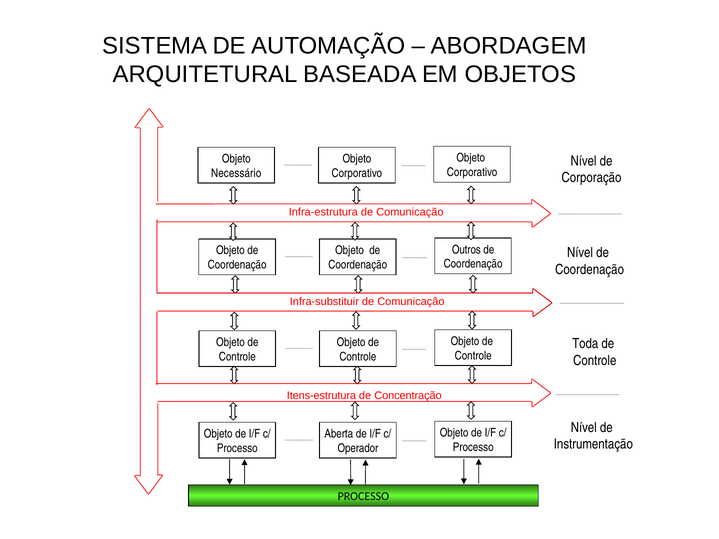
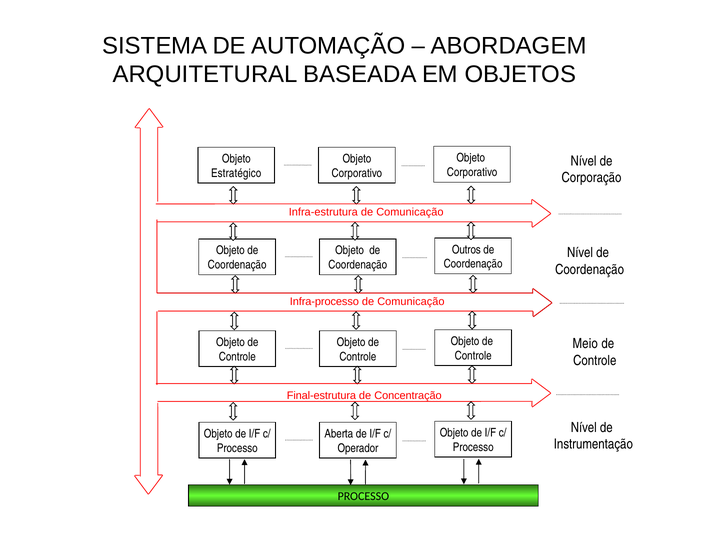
Necessário: Necessário -> Estratégico (236, 173)
Infra-substituir: Infra-substituir -> Infra-processo (324, 302)
Toda: Toda -> Meio (585, 344)
Itens-estrutura: Itens-estrutura -> Final-estrutura (321, 396)
